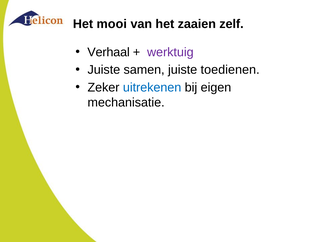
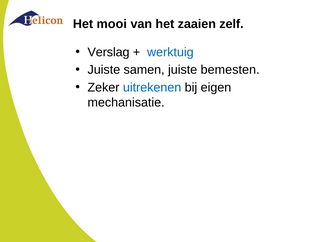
Verhaal: Verhaal -> Verslag (109, 52)
werktuig colour: purple -> blue (170, 52)
toedienen: toedienen -> bemesten (230, 70)
